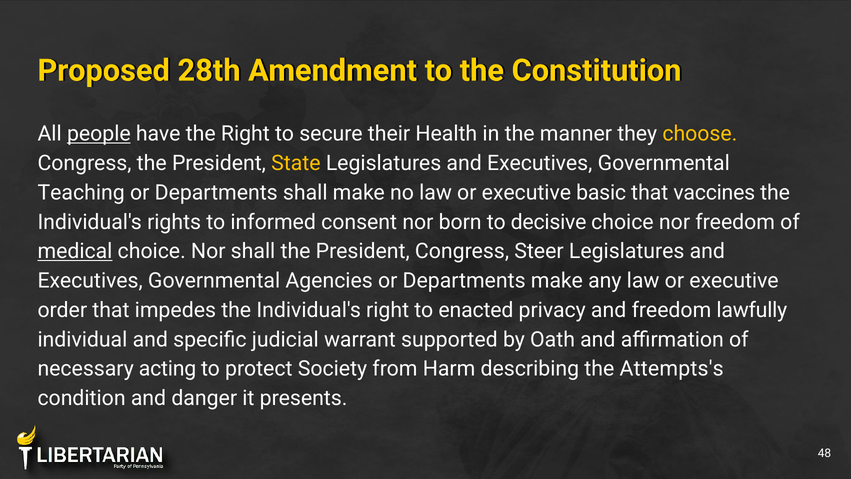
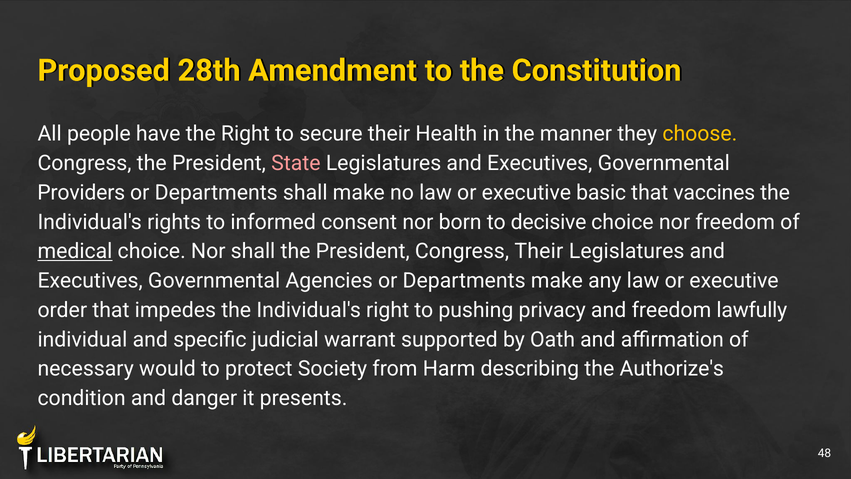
people underline: present -> none (99, 134)
State colour: yellow -> pink (296, 163)
Teaching: Teaching -> Providers (81, 193)
Congress Steer: Steer -> Their (539, 251)
enacted: enacted -> pushing (476, 310)
acting: acting -> would (167, 369)
Attempts's: Attempts's -> Authorize's (672, 369)
